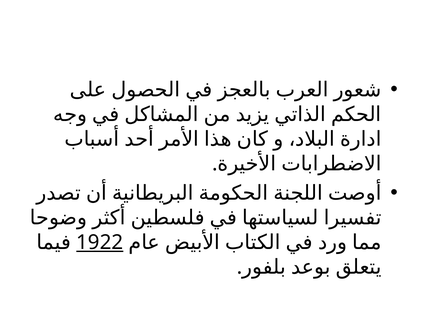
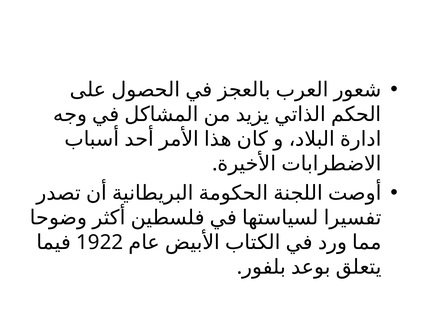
1922 underline: present -> none (100, 243)
